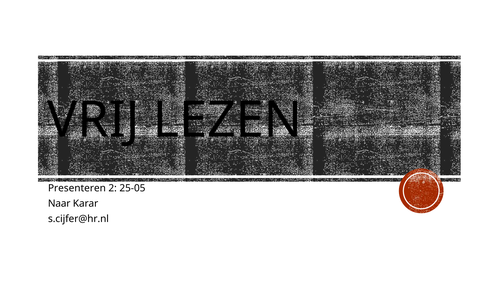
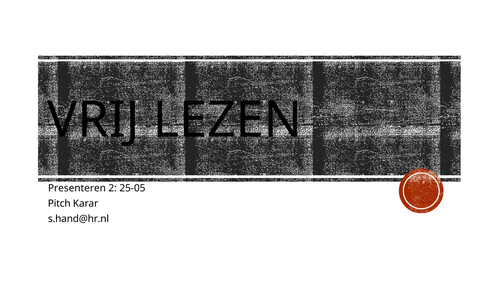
Naar: Naar -> Pitch (59, 203)
s.cijfer@hr.nl: s.cijfer@hr.nl -> s.hand@hr.nl (78, 218)
